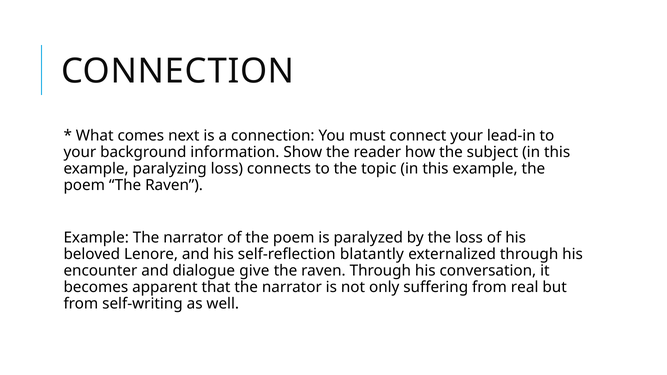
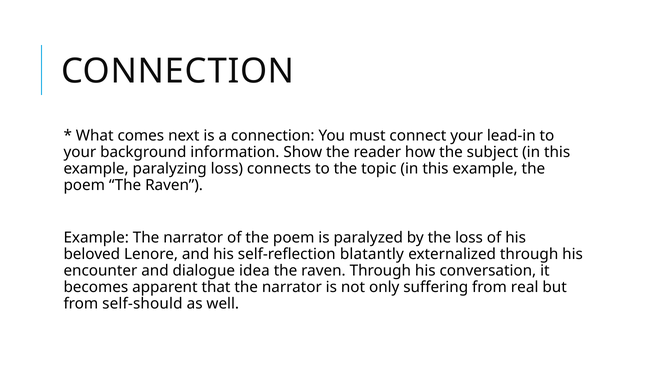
give: give -> idea (254, 271)
self-writing: self-writing -> self-should (142, 304)
